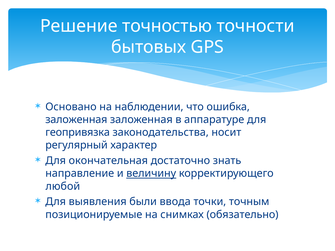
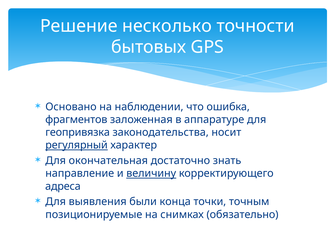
точностью: точностью -> несколько (167, 26)
заложенная: заложенная -> фрагментов (76, 120)
регулярный underline: none -> present (77, 145)
любой: любой -> адреса (63, 186)
ввода: ввода -> конца (175, 202)
